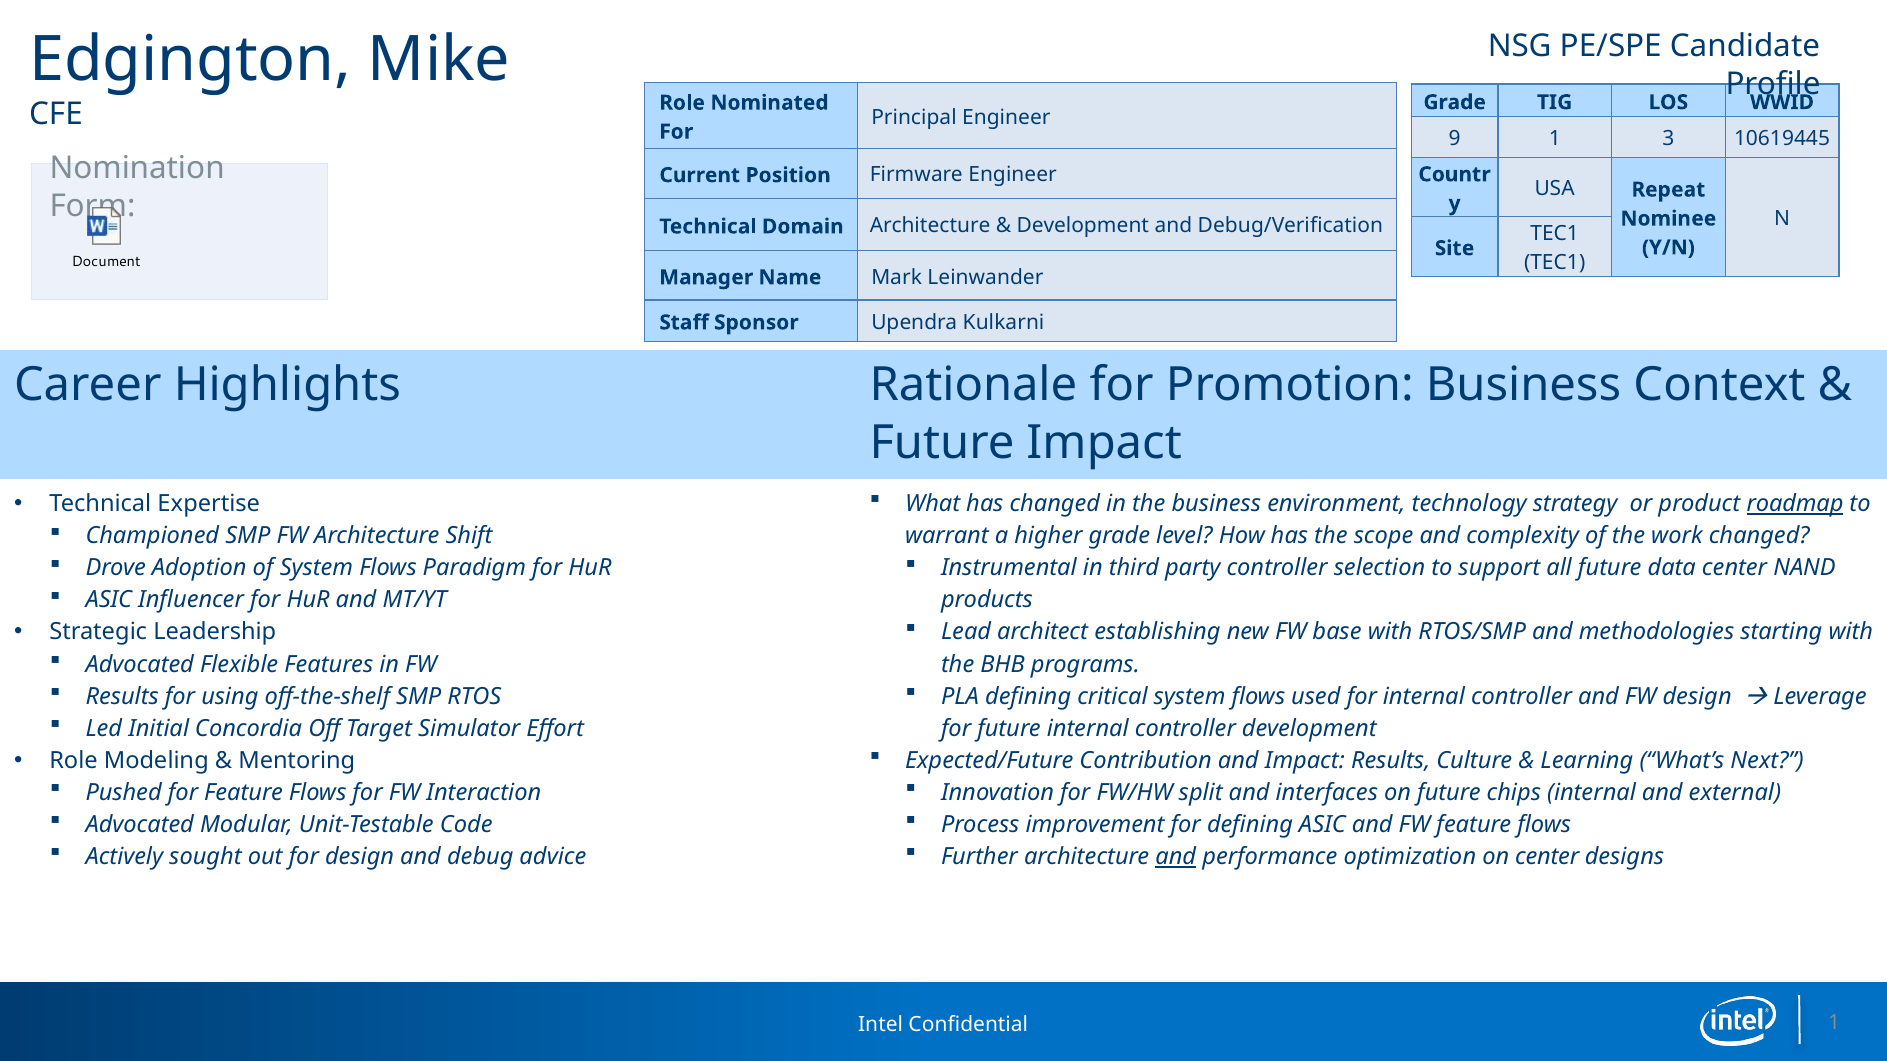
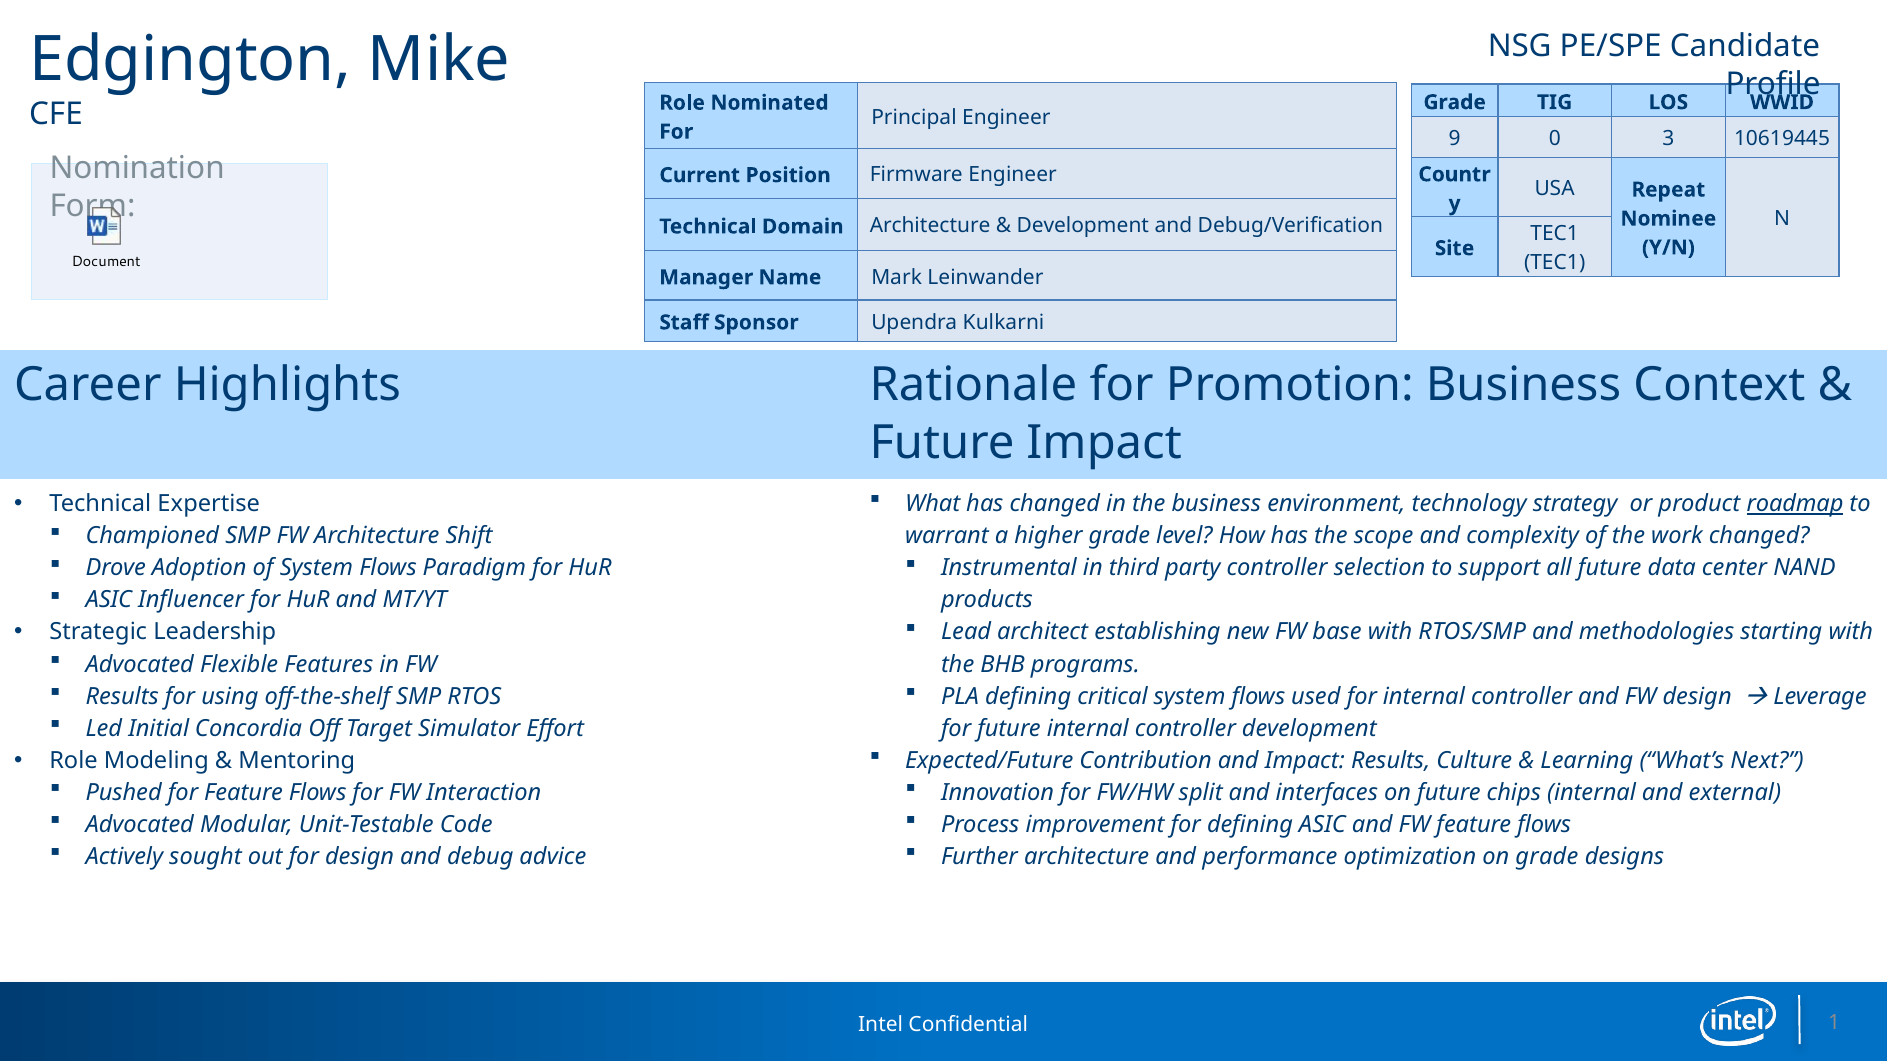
9 1: 1 -> 0 (1555, 139)
and underline: present -> none (1176, 857)
on center: center -> grade (1547, 857)
